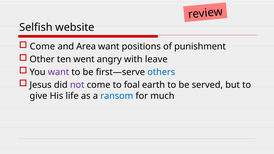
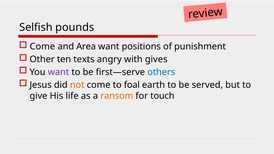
website: website -> pounds (75, 27)
went: went -> texts (84, 59)
leave: leave -> gives (156, 59)
not colour: purple -> orange (77, 85)
ransom colour: blue -> orange (117, 96)
much: much -> touch (162, 96)
